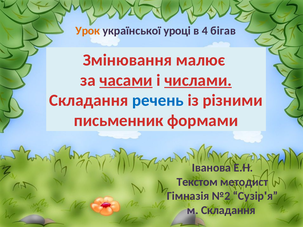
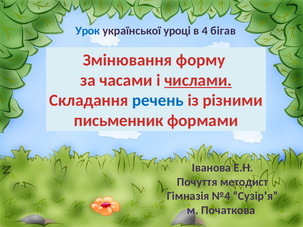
Урок colour: orange -> blue (88, 31)
малює: малює -> форму (201, 60)
часами underline: present -> none (126, 80)
Текстом: Текстом -> Почуття (197, 182)
№2: №2 -> №4 (221, 196)
м Складання: Складання -> Початкова (228, 210)
